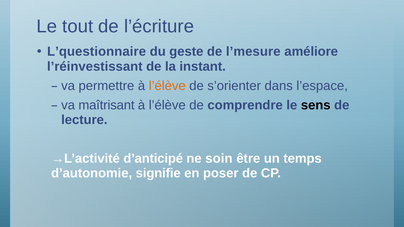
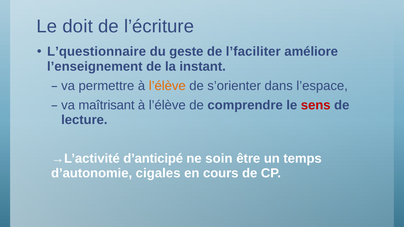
tout: tout -> doit (78, 26)
l’mesure: l’mesure -> l’faciliter (253, 52)
l’réinvestissant: l’réinvestissant -> l’enseignement (95, 66)
sens colour: black -> red (316, 105)
signifie: signifie -> cigales (158, 174)
poser: poser -> cours (221, 174)
